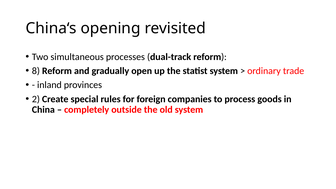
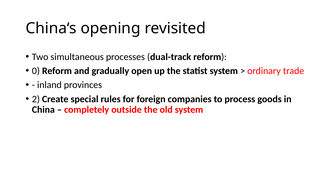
8: 8 -> 0 (36, 71)
